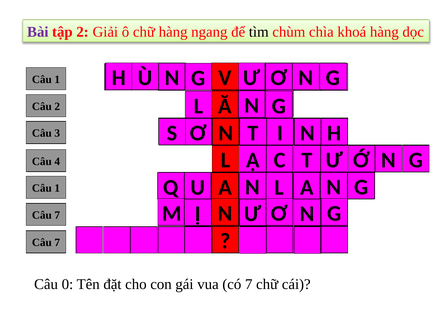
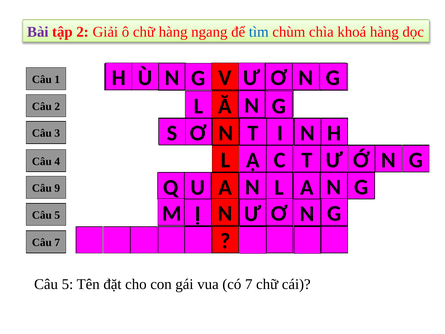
tìm colour: black -> blue (259, 32)
1: 1 -> 9 (57, 188)
7: 7 -> 5 (57, 215)
0: 0 -> 5 (67, 284)
